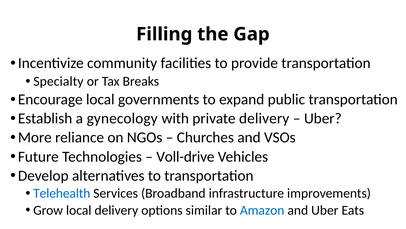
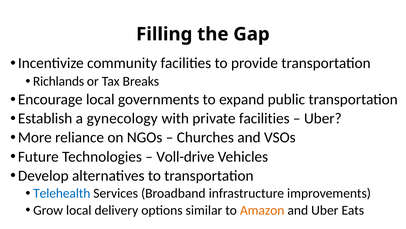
Specialty: Specialty -> Richlands (59, 81)
private delivery: delivery -> facilities (264, 118)
Amazon colour: blue -> orange (262, 210)
